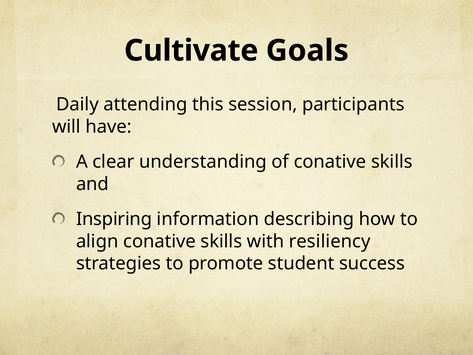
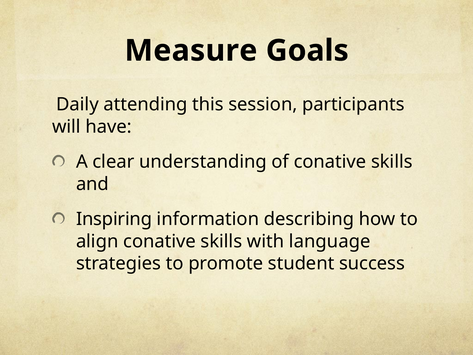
Cultivate: Cultivate -> Measure (191, 51)
resiliency: resiliency -> language (330, 241)
